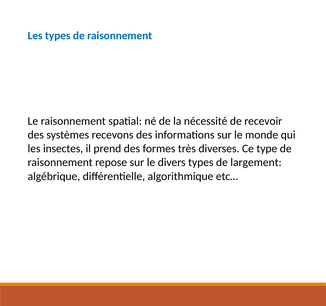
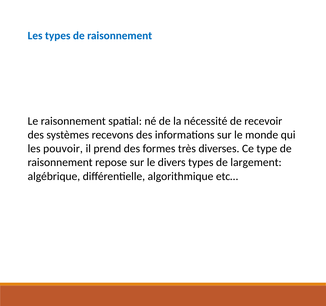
insectes: insectes -> pouvoir (63, 148)
